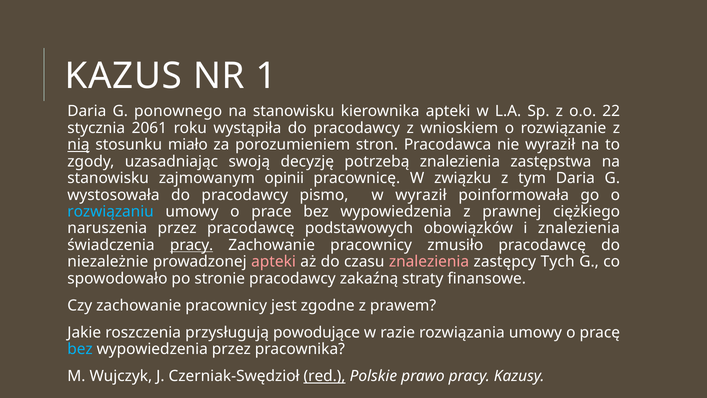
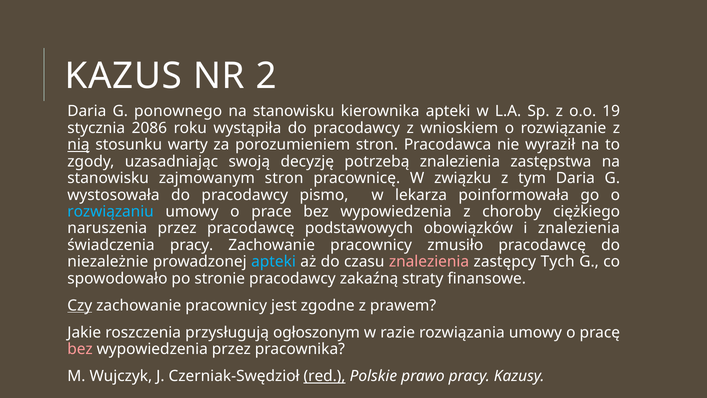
1: 1 -> 2 (266, 76)
22: 22 -> 19 (611, 111)
2061: 2061 -> 2086 (149, 128)
miało: miało -> warty (188, 145)
zajmowanym opinii: opinii -> stron (284, 178)
w wyraził: wyraził -> lekarza (421, 195)
prawnej: prawnej -> choroby (512, 212)
pracy underline: present -> none (192, 245)
apteki colour: pink -> light blue (274, 262)
Czy underline: none -> present (80, 305)
powodujące: powodujące -> ogłoszonym (317, 332)
bez colour: light blue -> pink (80, 349)
